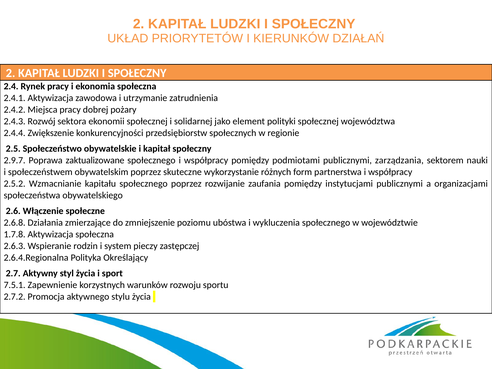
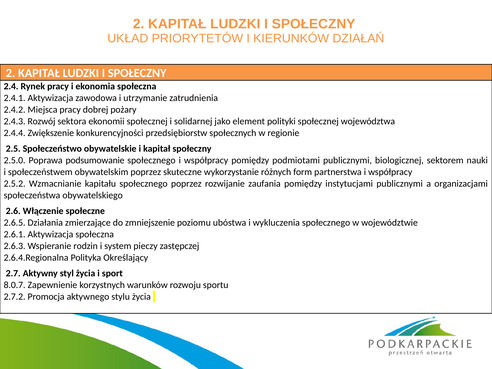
2.9.7: 2.9.7 -> 2.5.0 (15, 160)
zaktualizowane: zaktualizowane -> podsumowanie (95, 160)
zarządzania: zarządzania -> biologicznej (399, 160)
2.6.8: 2.6.8 -> 2.6.5 (15, 223)
1.7.8: 1.7.8 -> 2.6.1 (15, 234)
7.5.1: 7.5.1 -> 8.0.7 (15, 285)
